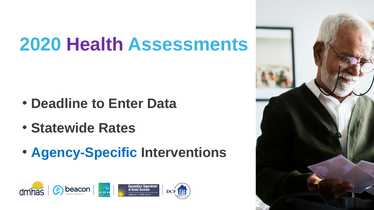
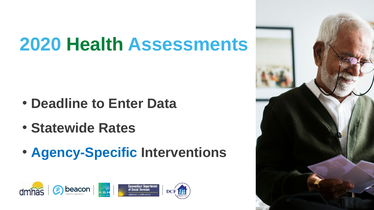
Health colour: purple -> green (95, 44)
